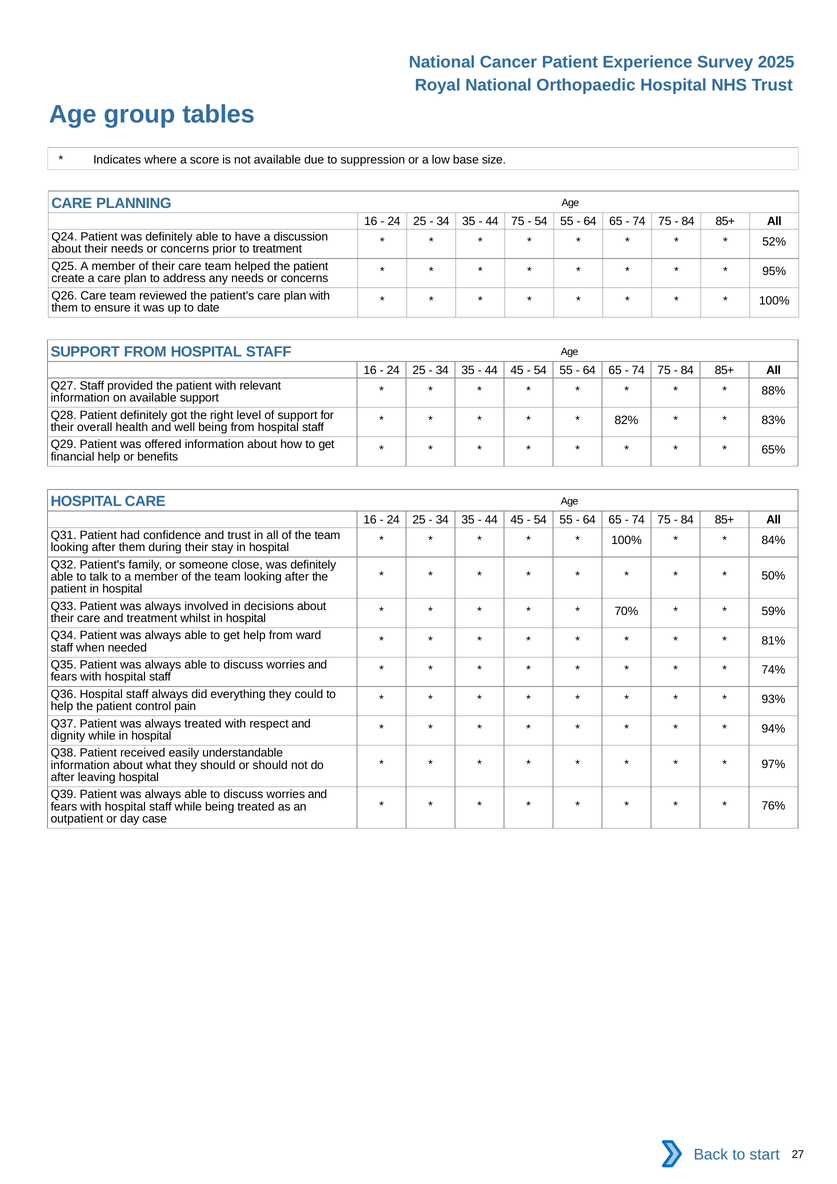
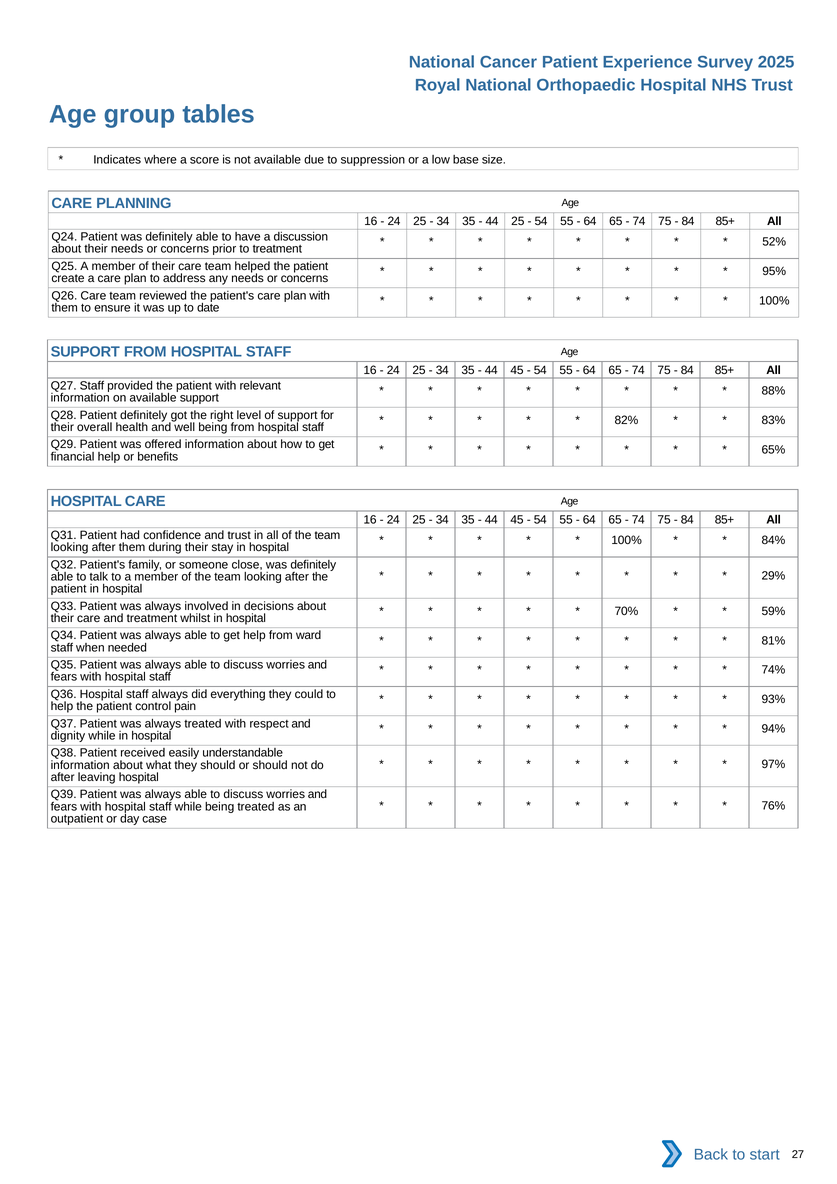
44 75: 75 -> 25 (518, 221)
50%: 50% -> 29% (773, 576)
